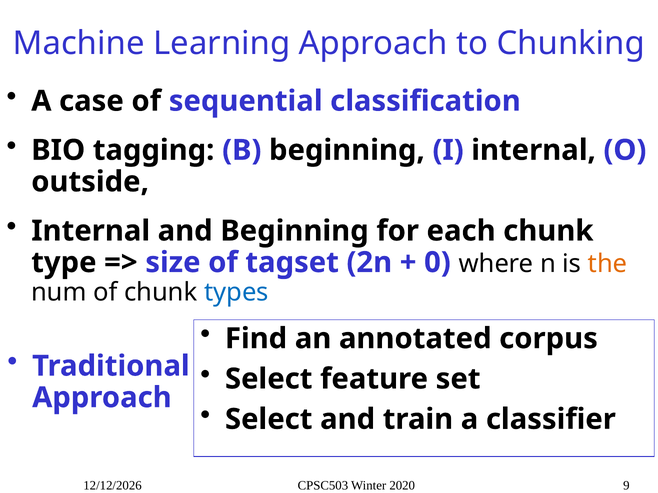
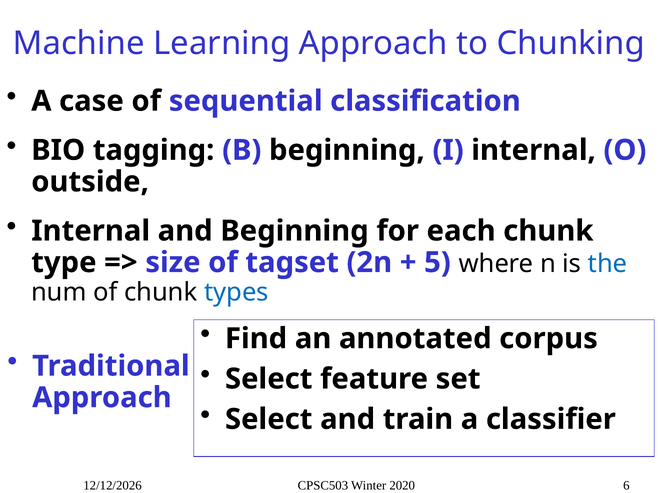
0: 0 -> 5 (437, 263)
the colour: orange -> blue (608, 264)
9: 9 -> 6 (626, 486)
